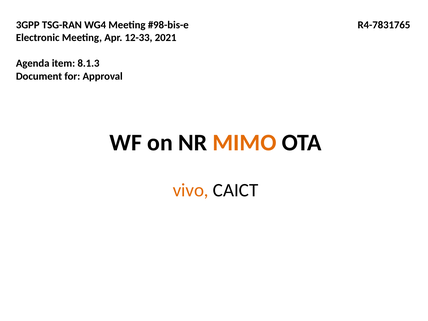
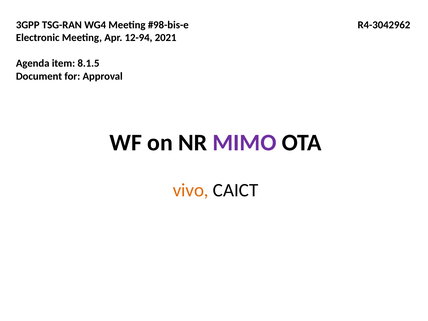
R4-7831765: R4-7831765 -> R4-3042962 (384, 25)
12-33: 12-33 -> 12-94 (139, 38)
8.1.3: 8.1.3 -> 8.1.5 (89, 63)
MIMO colour: orange -> purple (244, 143)
